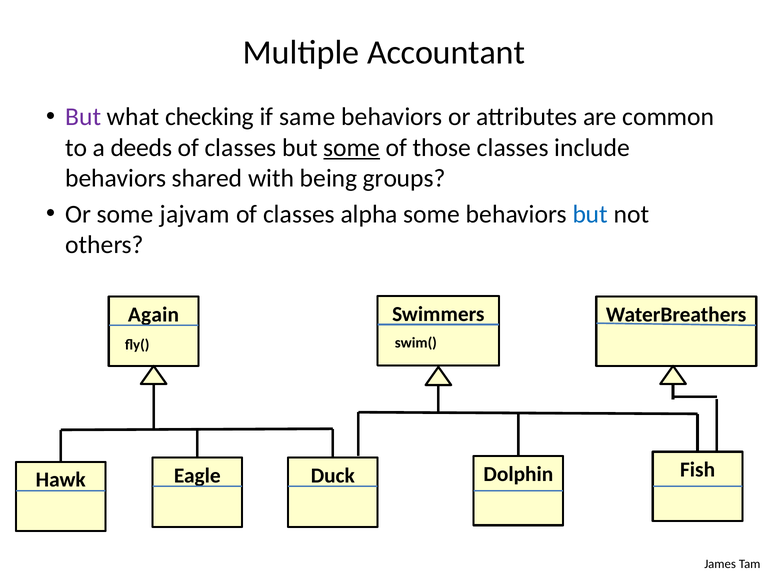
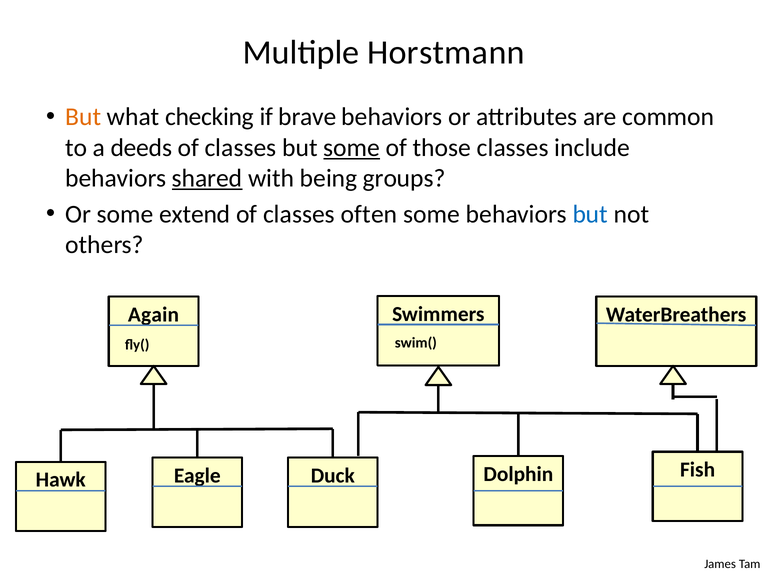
Accountant: Accountant -> Horstmann (446, 52)
But colour: purple -> orange (83, 117)
same: same -> brave (307, 117)
shared underline: none -> present (207, 178)
jajvam: jajvam -> extend (195, 214)
alpha: alpha -> often (369, 214)
